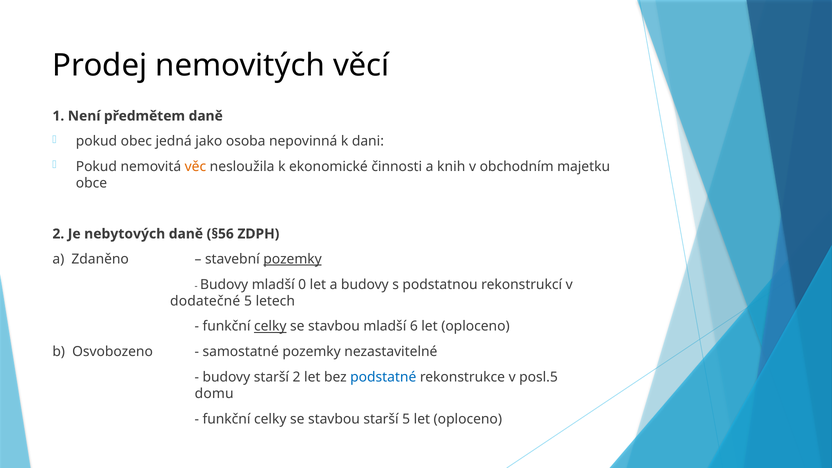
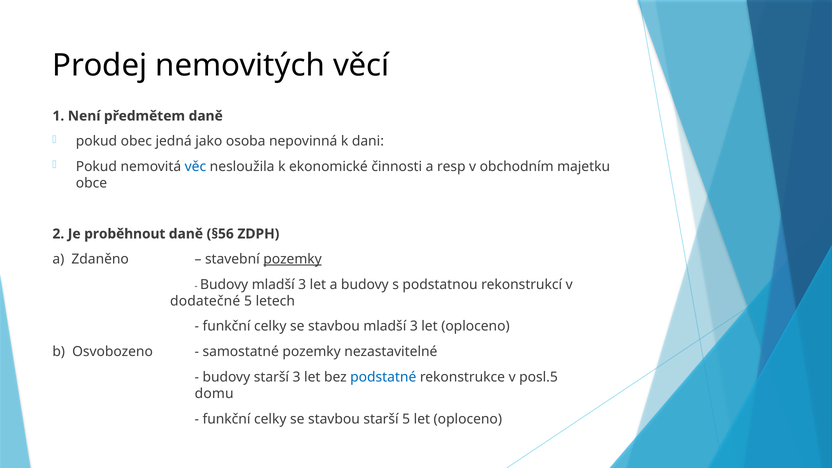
věc colour: orange -> blue (195, 167)
knih: knih -> resp (451, 167)
nebytových: nebytových -> proběhnout (125, 234)
Budovy mladší 0: 0 -> 3 (302, 284)
celky underline: present -> none (270, 326)
stavbou mladší 6: 6 -> 3 (414, 326)
starší 2: 2 -> 3 (297, 377)
